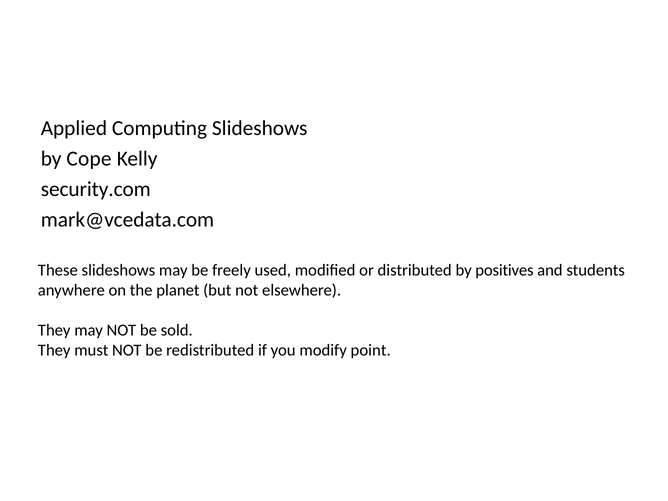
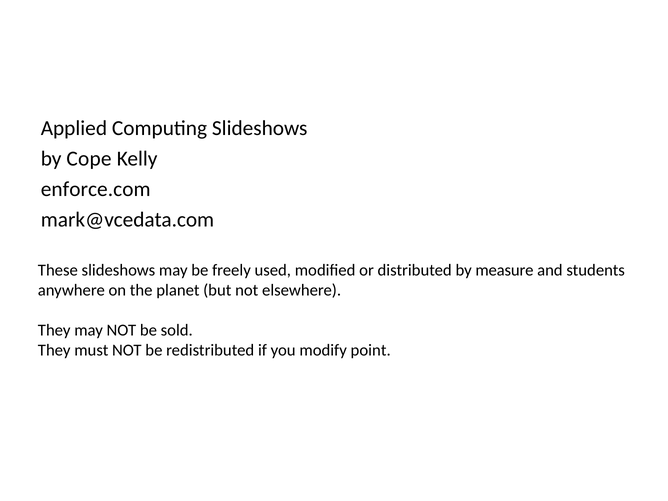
security.com: security.com -> enforce.com (96, 189)
positives: positives -> measure (504, 270)
